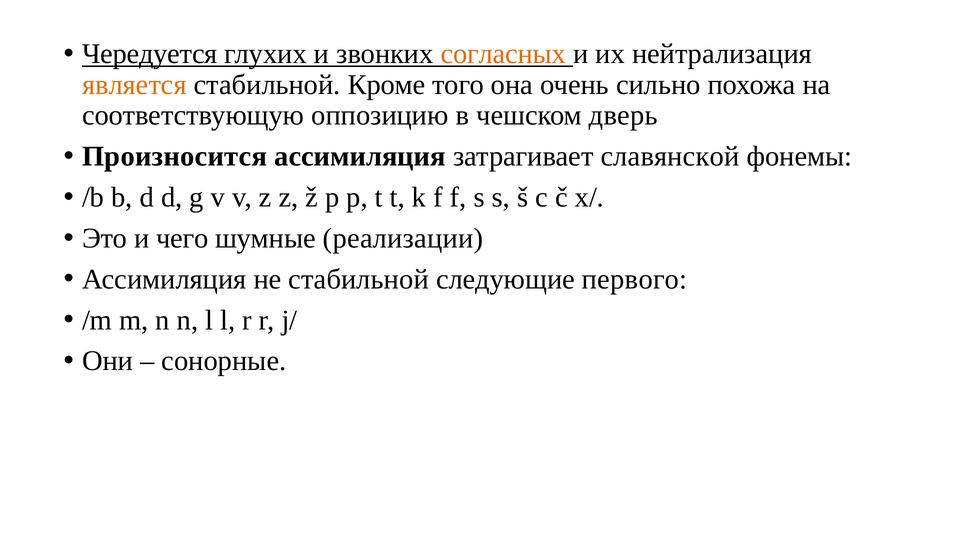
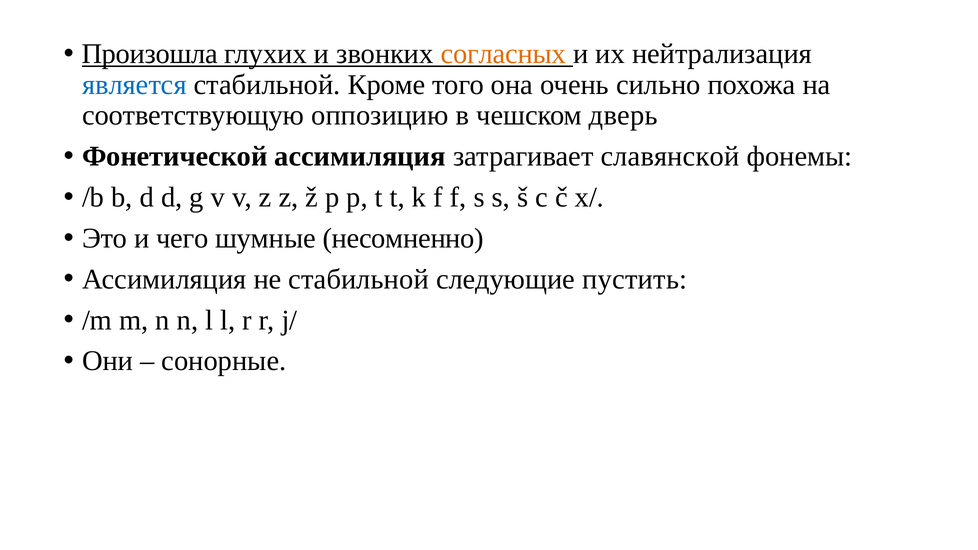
Чередуется: Чередуется -> Произошла (150, 54)
является colour: orange -> blue (134, 85)
Произносится: Произносится -> Фонетической (175, 156)
реализации: реализации -> несомненно (403, 238)
первого: первого -> пустить (635, 279)
